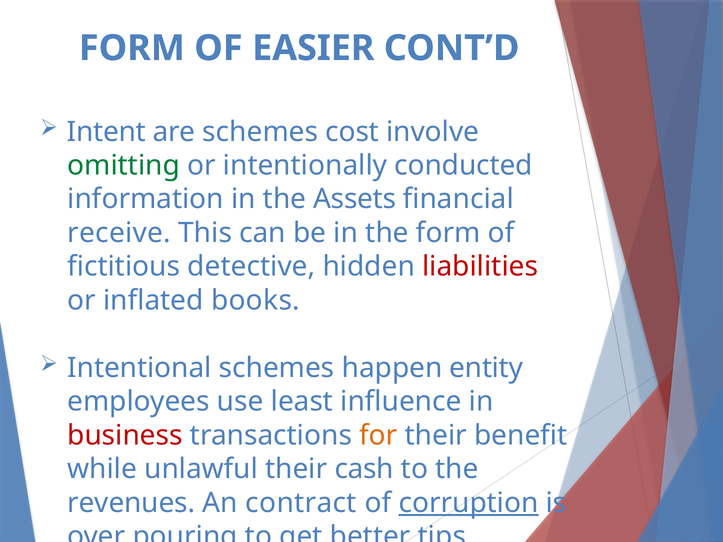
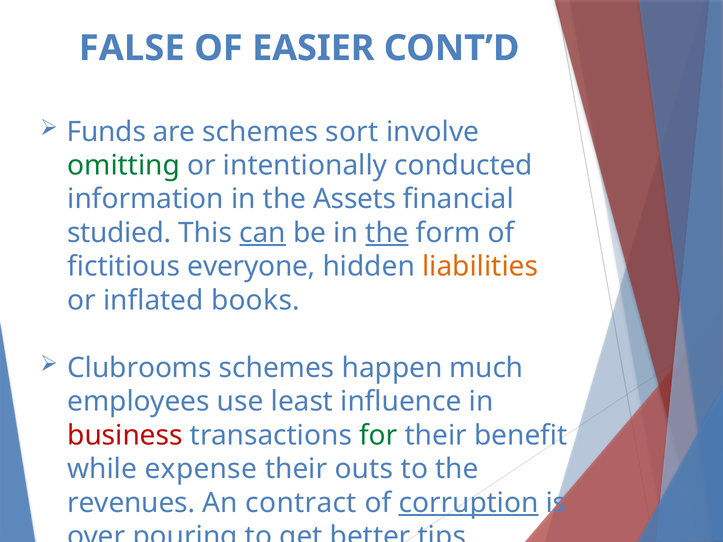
FORM: FORM -> FALSE (132, 48)
Intent: Intent -> Funds (106, 132)
cost: cost -> sort (352, 132)
receive: receive -> studied (119, 233)
can underline: none -> present (263, 233)
the underline: none -> present (387, 233)
detective: detective -> everyone (251, 267)
liabilities colour: red -> orange (480, 267)
Intentional: Intentional -> Clubrooms (139, 368)
entity: entity -> much (486, 368)
for colour: orange -> green (378, 436)
unlawful: unlawful -> expense (201, 469)
cash: cash -> outs (364, 469)
